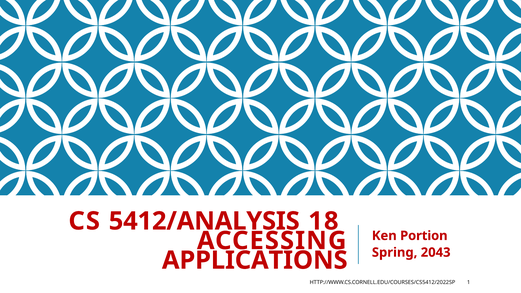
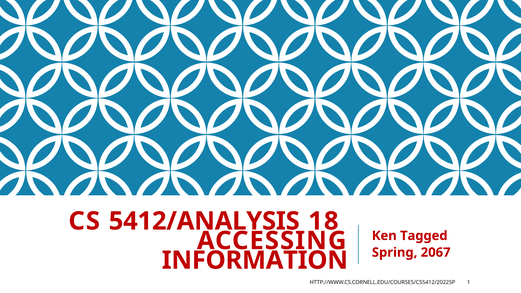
Portion: Portion -> Tagged (424, 236)
2043: 2043 -> 2067 (436, 252)
APPLICATIONS: APPLICATIONS -> INFORMATION (255, 260)
